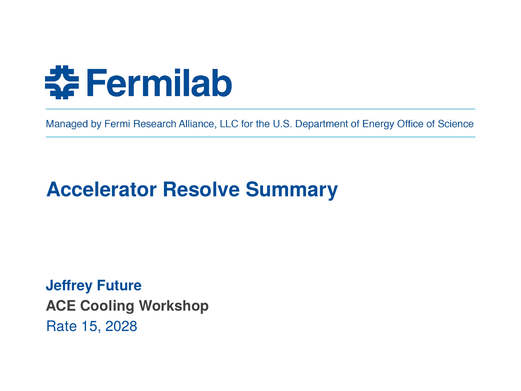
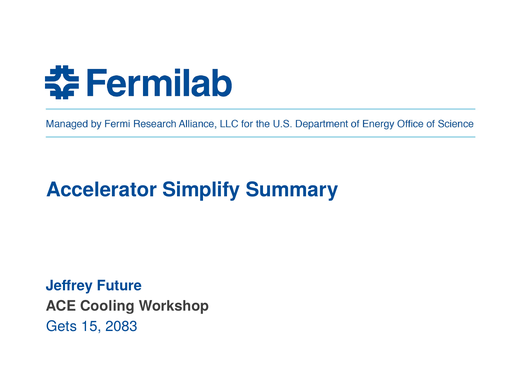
Resolve: Resolve -> Simplify (201, 190)
Rate: Rate -> Gets (62, 326)
2028: 2028 -> 2083 (122, 326)
